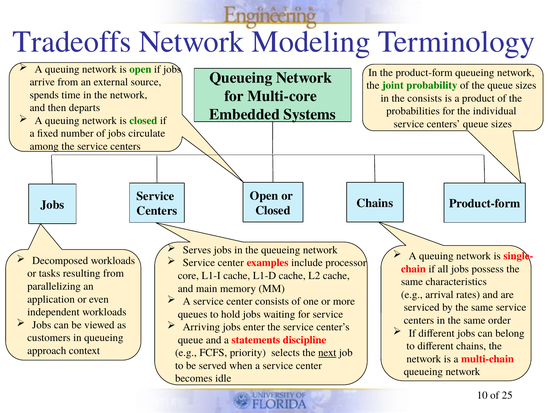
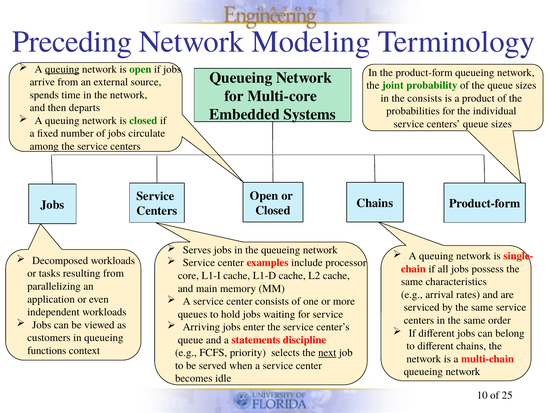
Tradeoffs: Tradeoffs -> Preceding (72, 42)
queuing underline: none -> present (62, 69)
approach: approach -> functions (47, 350)
